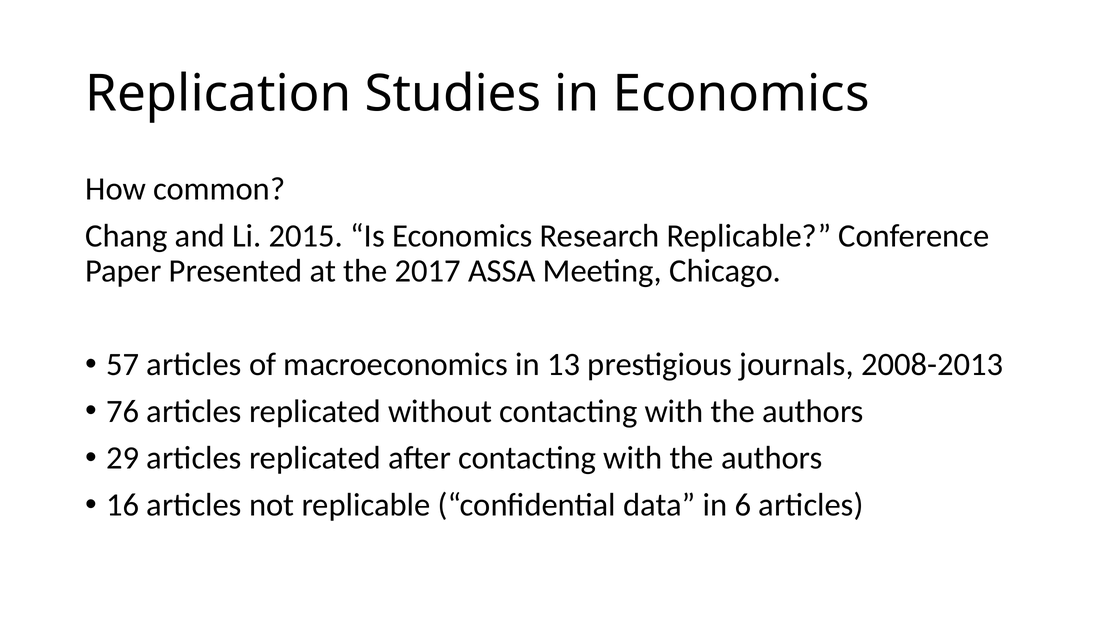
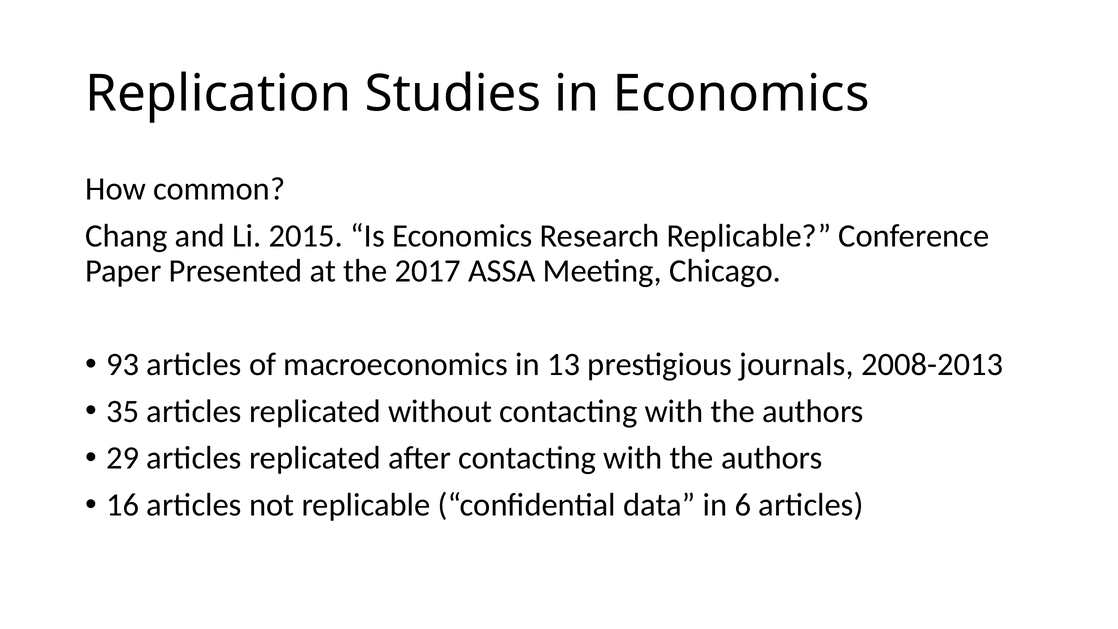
57: 57 -> 93 (123, 365)
76: 76 -> 35 (123, 411)
